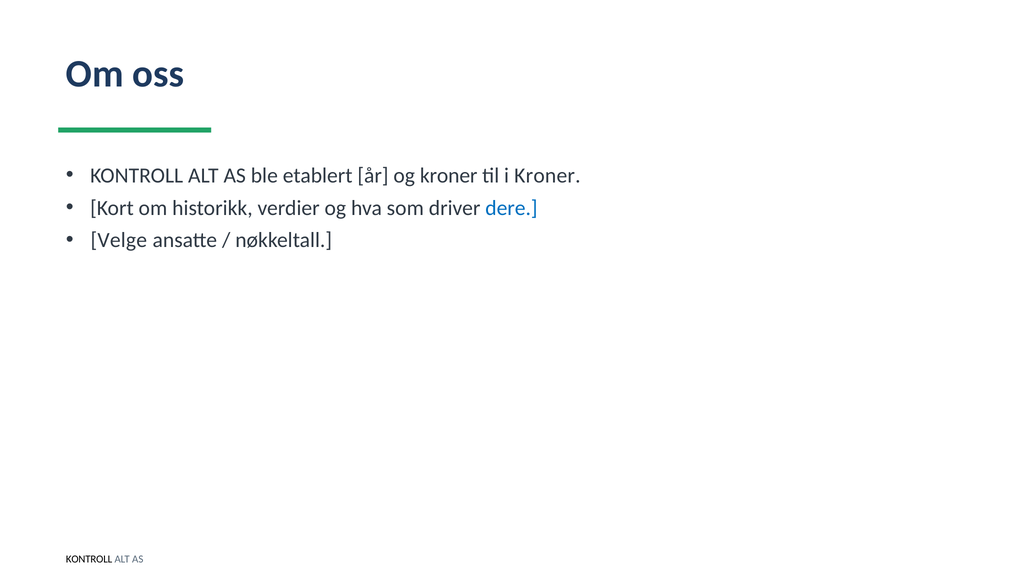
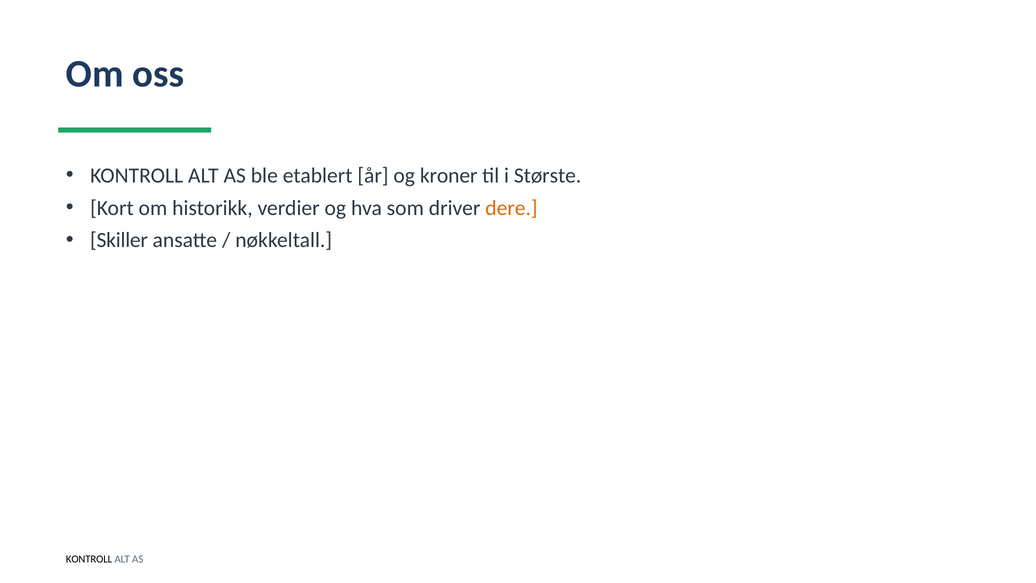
i Kroner: Kroner -> Største (548, 175)
dere colour: blue -> orange (511, 208)
Velge: Velge -> Skiller (119, 240)
